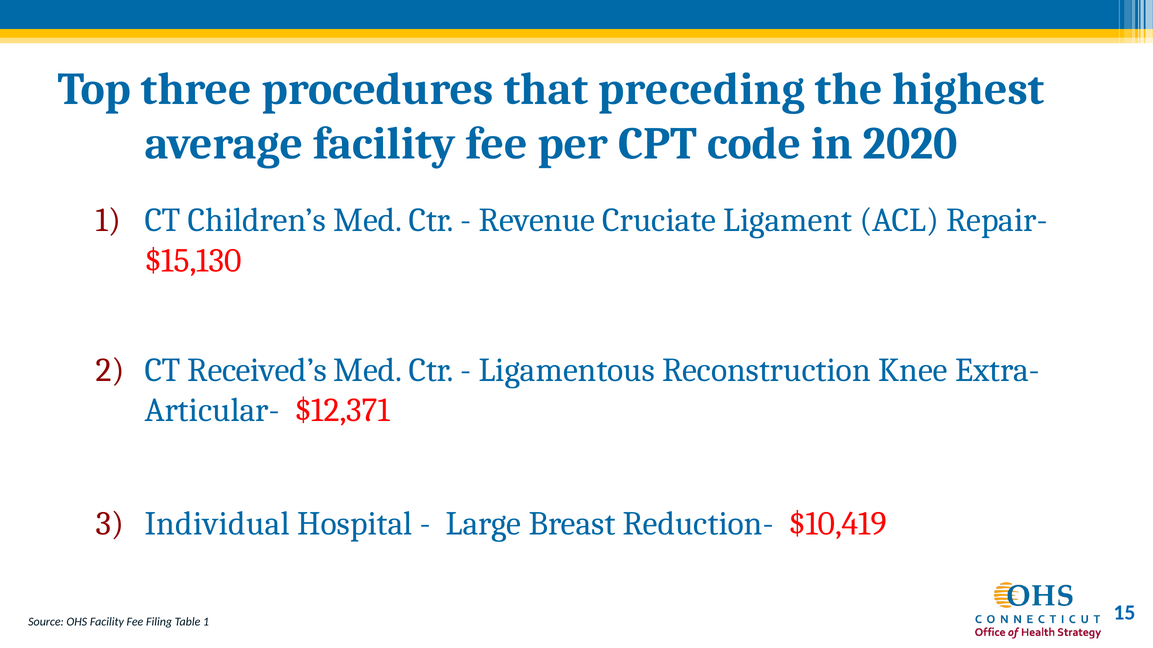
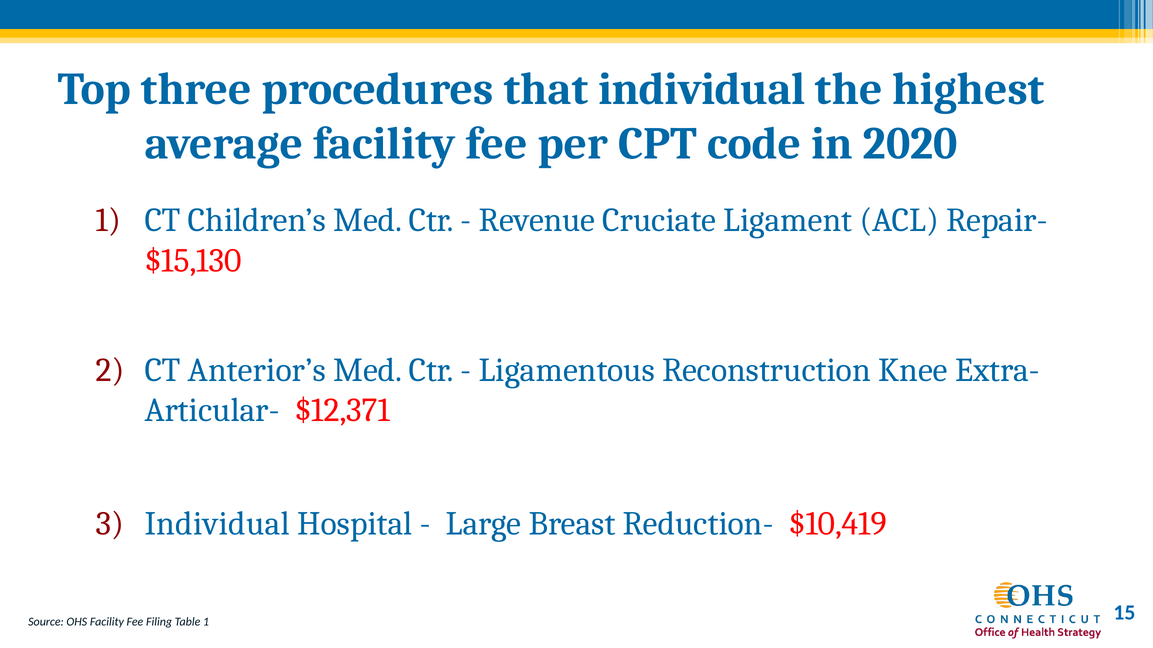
that preceding: preceding -> individual (702, 89)
Received’s: Received’s -> Anterior’s (257, 370)
